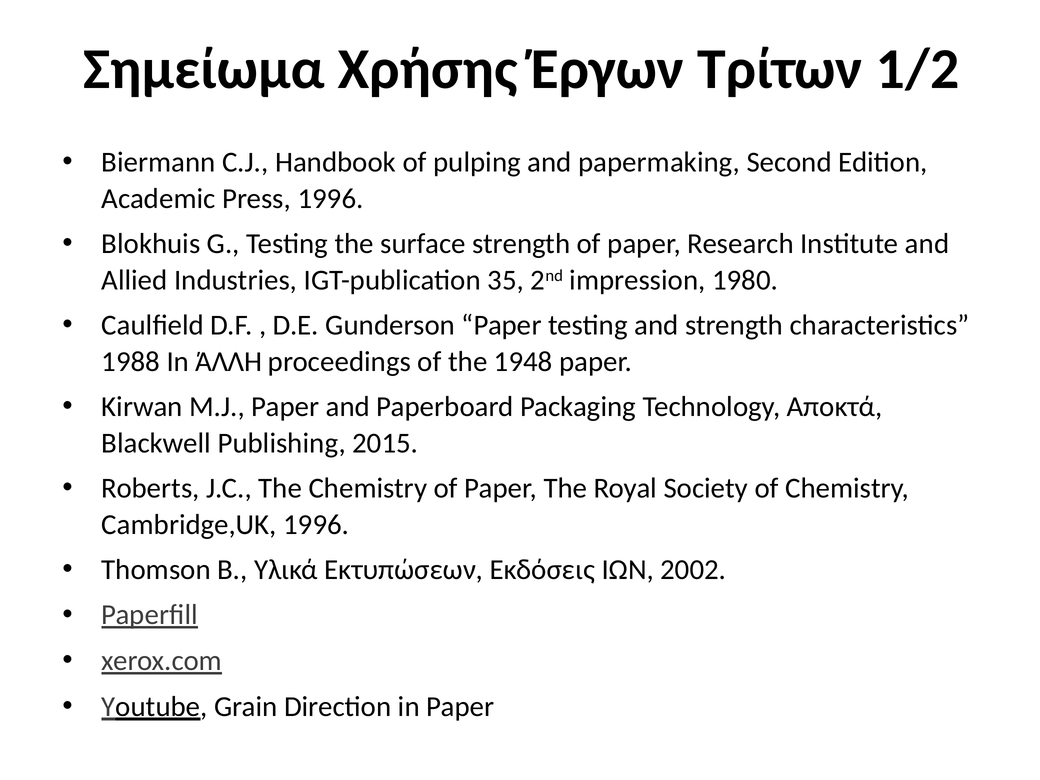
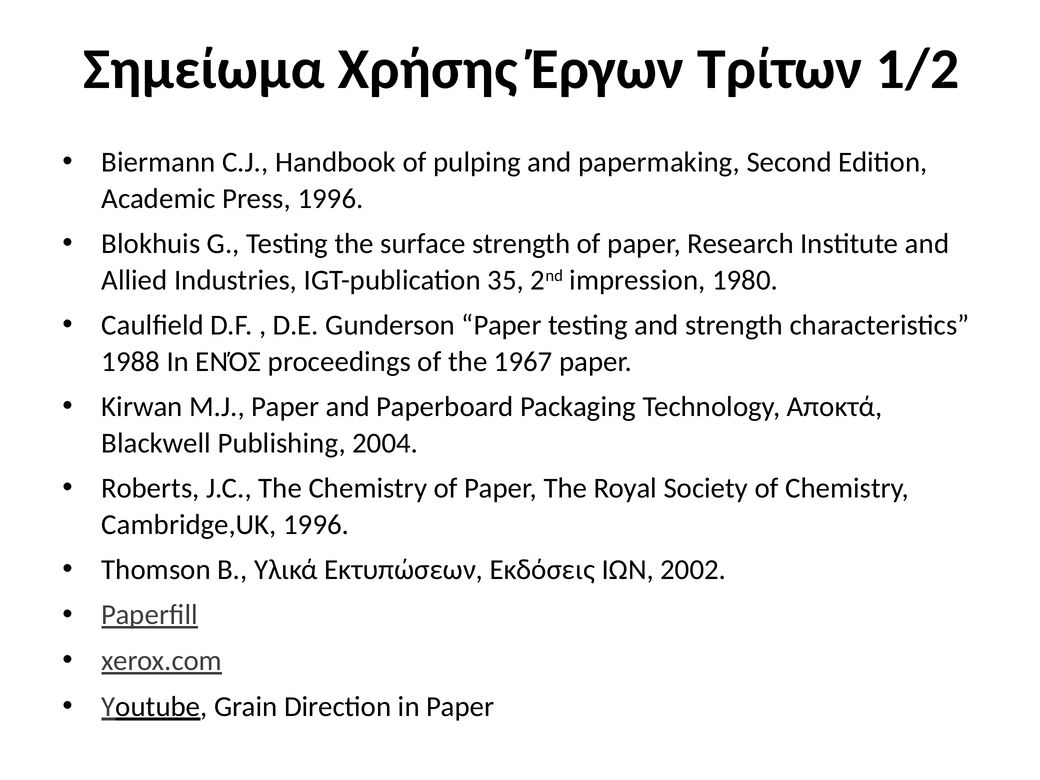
ΆΛΛΗ: ΆΛΛΗ -> ΕΝΌΣ (228, 362)
1948: 1948 -> 1967 (523, 362)
2015: 2015 -> 2004 (385, 443)
